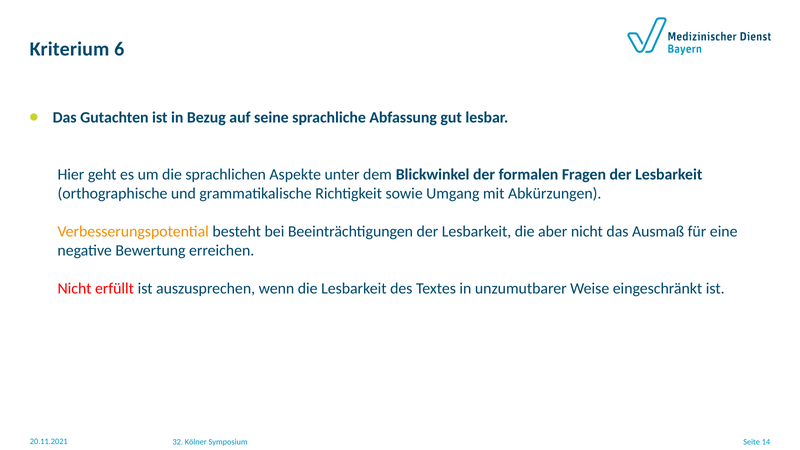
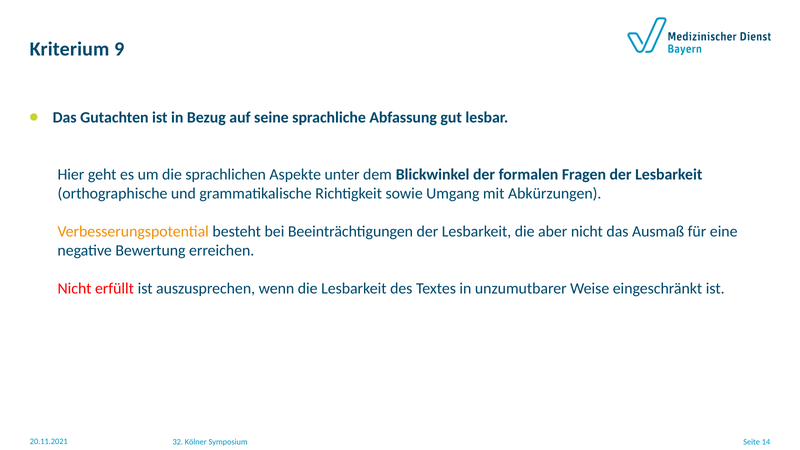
6: 6 -> 9 (119, 49)
